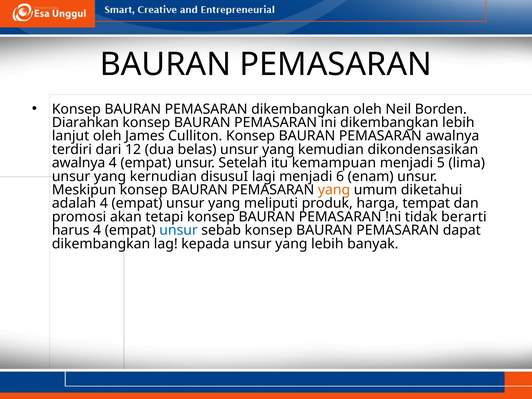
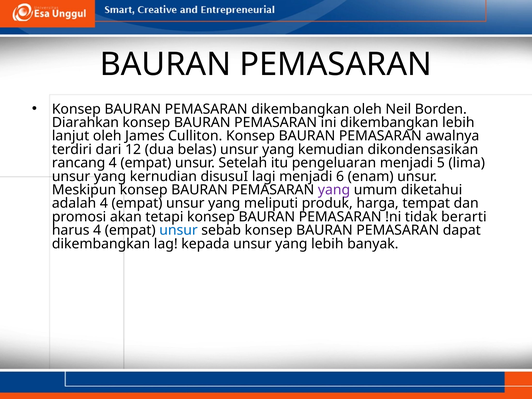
awalnya: awalnya -> rancang (79, 163)
kemampuan: kemampuan -> pengeluaran (334, 163)
yang colour: orange -> purple (334, 190)
